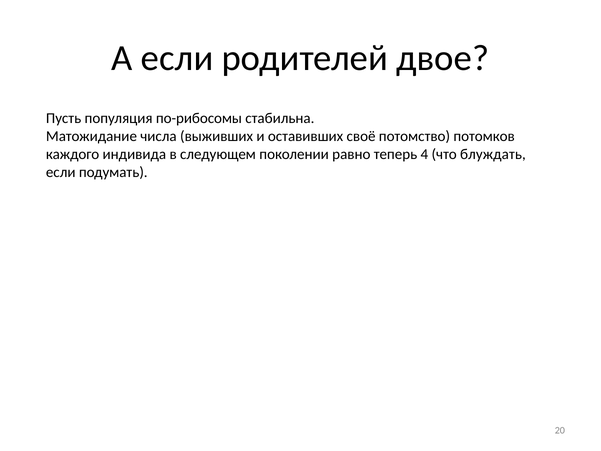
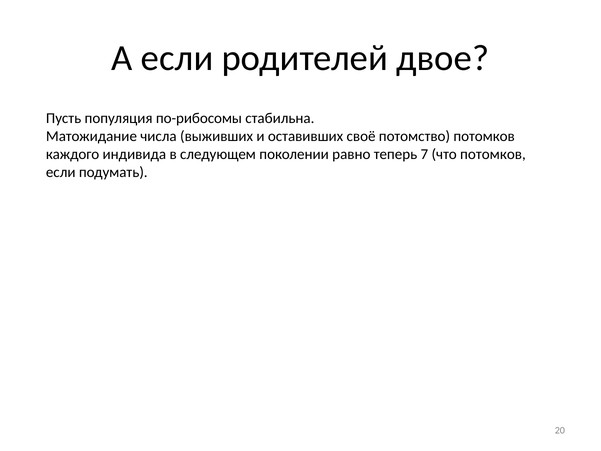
4: 4 -> 7 (424, 154)
что блуждать: блуждать -> потомков (493, 154)
